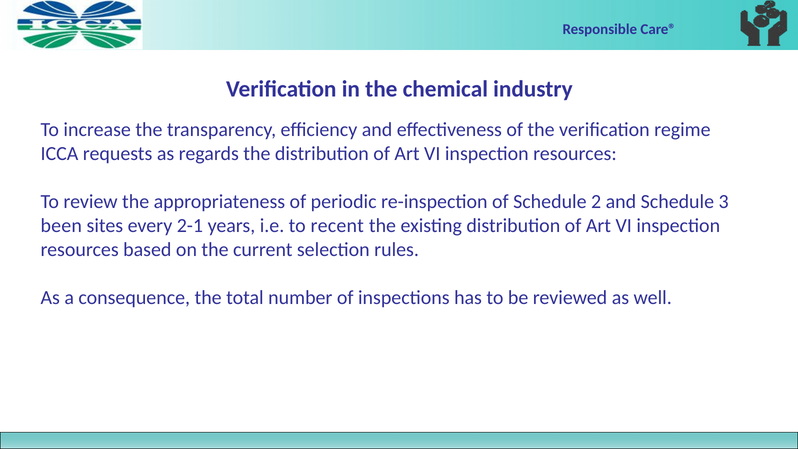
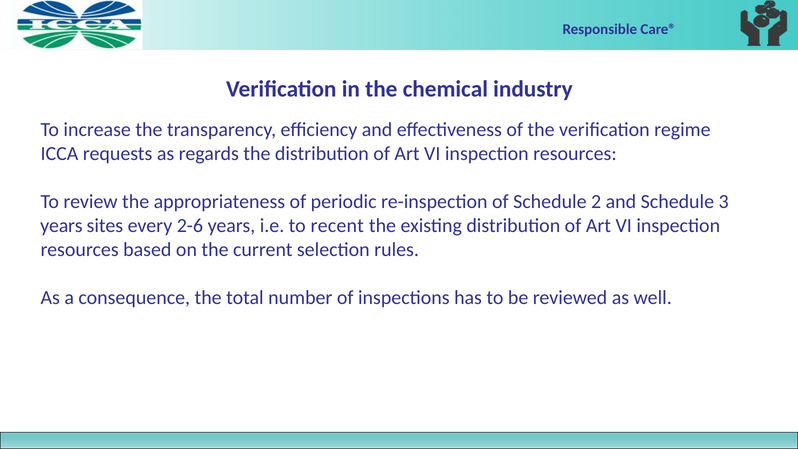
been: been -> years (61, 226)
2-1: 2-1 -> 2-6 (190, 226)
